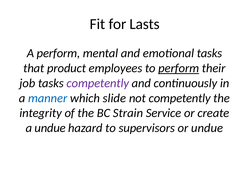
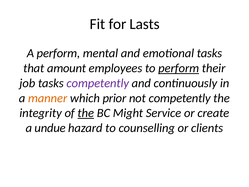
product: product -> amount (67, 68)
manner colour: blue -> orange (48, 98)
slide: slide -> prior (114, 98)
the underline: none -> present (86, 113)
Strain: Strain -> Might (128, 113)
supervisors: supervisors -> counselling (147, 128)
or undue: undue -> clients (207, 128)
